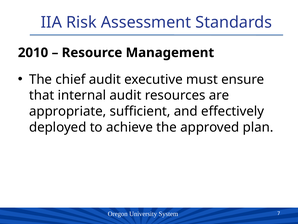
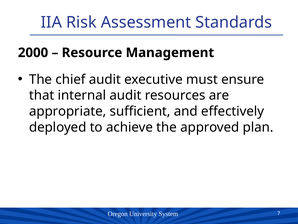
2010: 2010 -> 2000 (33, 53)
